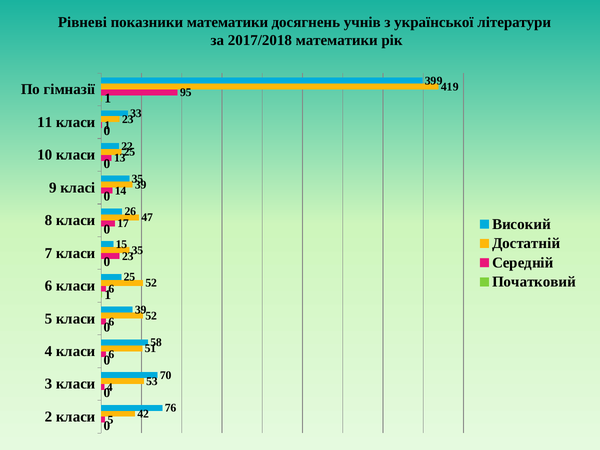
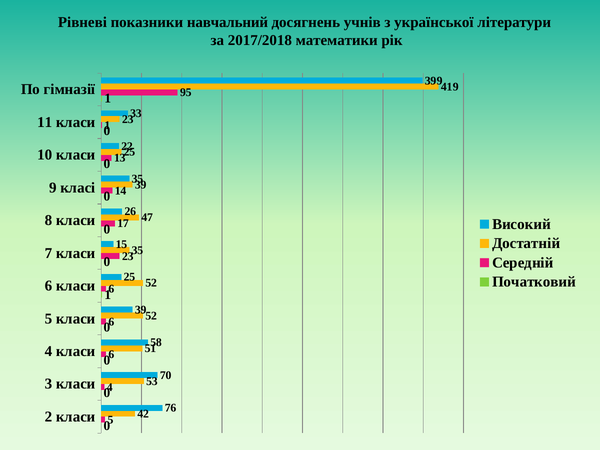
показники математики: математики -> навчальний (227, 22)
